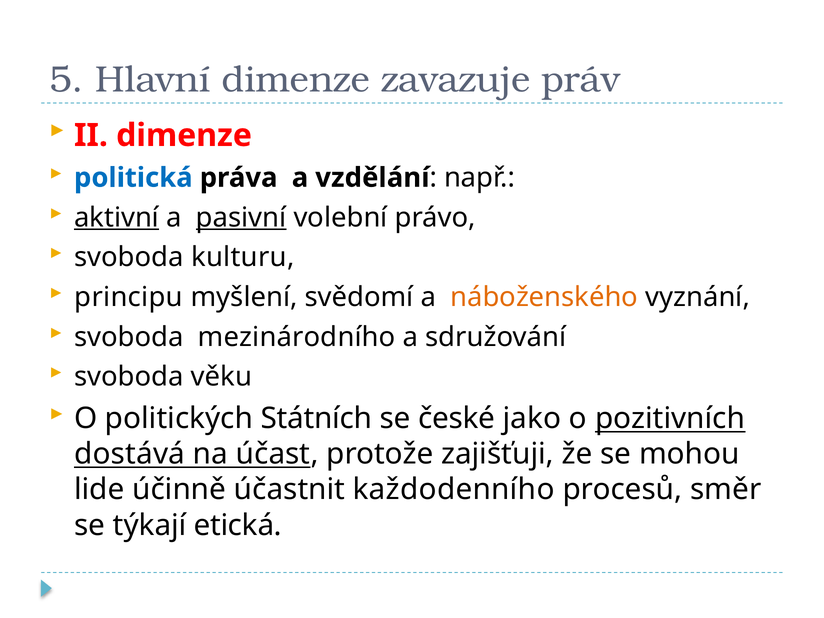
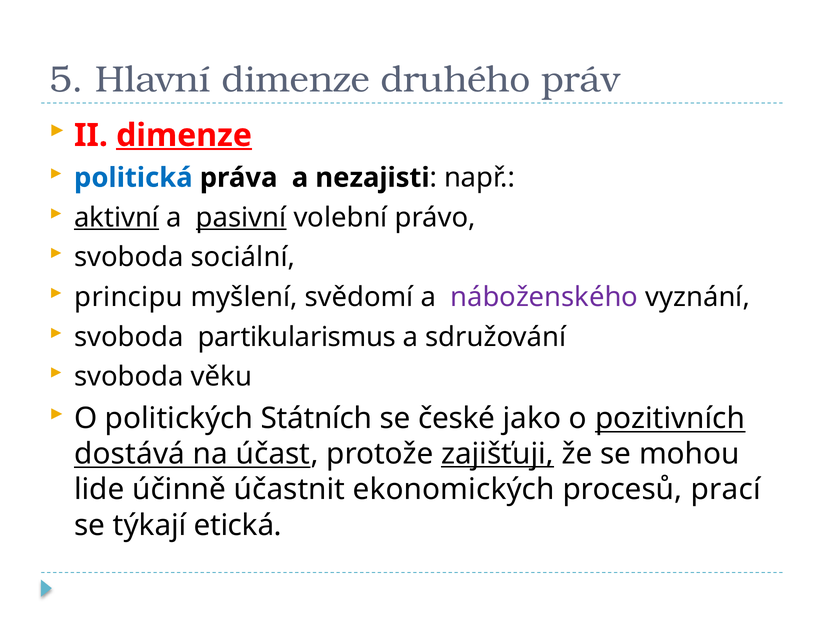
zavazuje: zavazuje -> druhého (456, 79)
dimenze underline: none -> present (184, 135)
vzdělání: vzdělání -> nezajisti (372, 178)
kulturu: kulturu -> sociální (243, 257)
náboženského colour: orange -> purple (544, 297)
mezinárodního: mezinárodního -> partikularismus (297, 337)
zajišťuji underline: none -> present (498, 454)
každodenního: každodenního -> ekonomických (454, 490)
směr: směr -> prací (726, 490)
